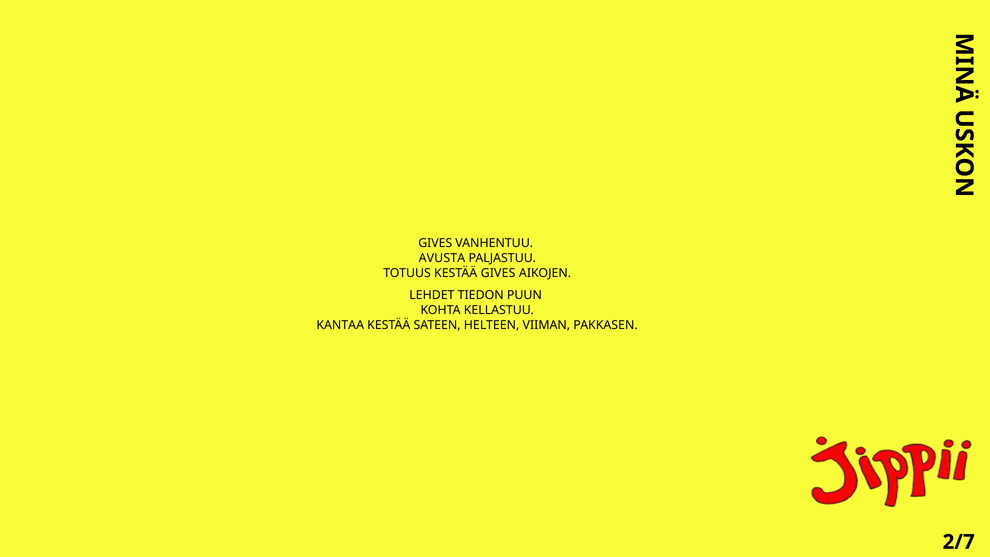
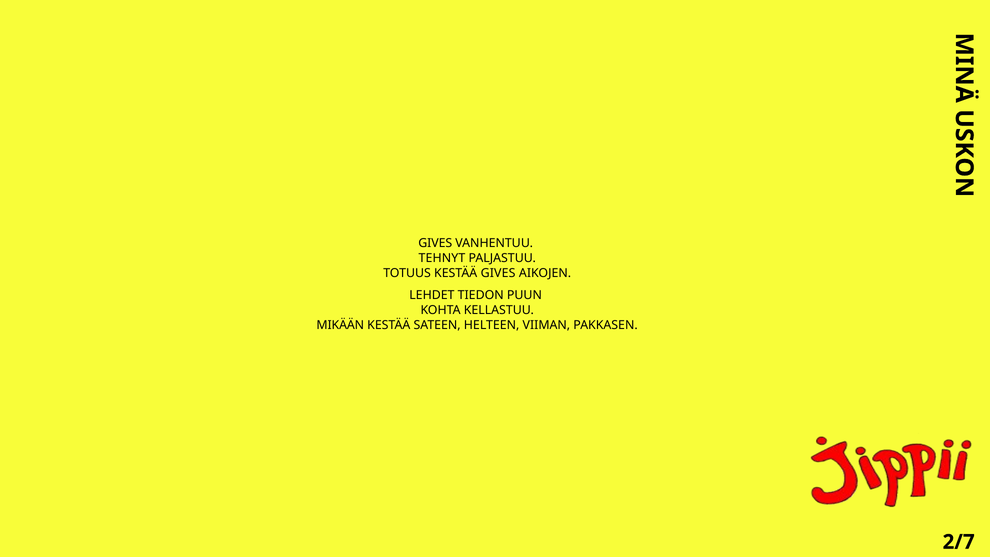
AVUSTA: AVUSTA -> TEHNYT (442, 258)
KANTAA: KANTAA -> MIKÄÄN (340, 325)
